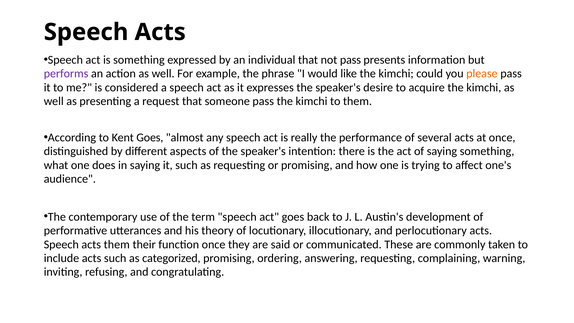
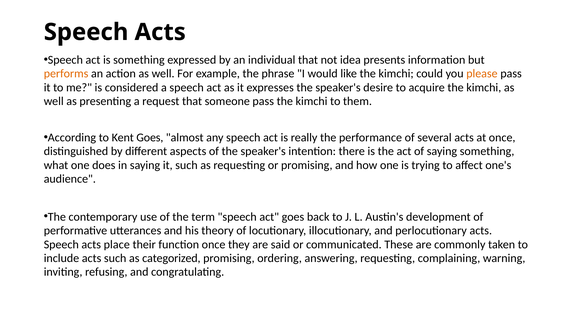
not pass: pass -> idea (350, 60)
performs colour: purple -> orange (66, 74)
acts them: them -> place (117, 244)
